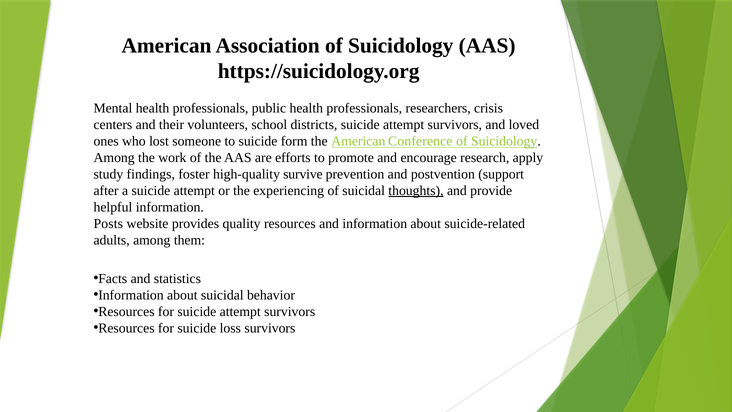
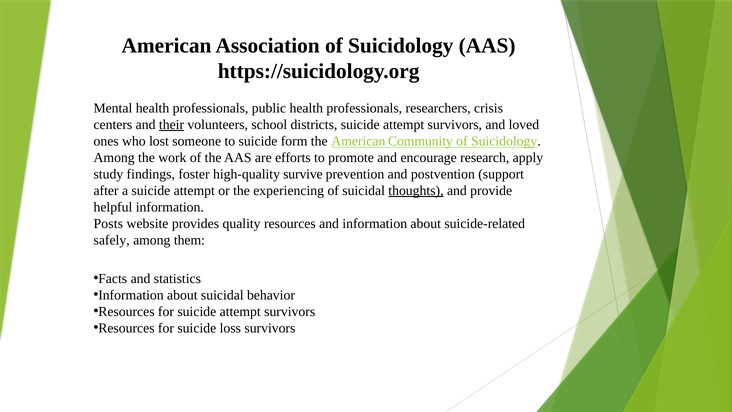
their underline: none -> present (172, 125)
Conference: Conference -> Community (420, 141)
adults: adults -> safely (112, 240)
